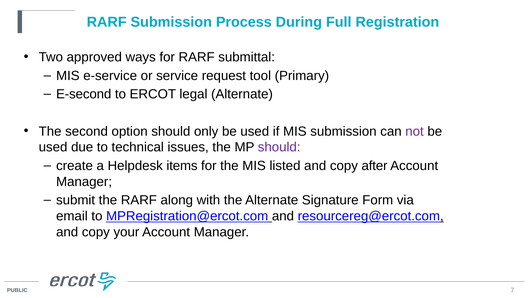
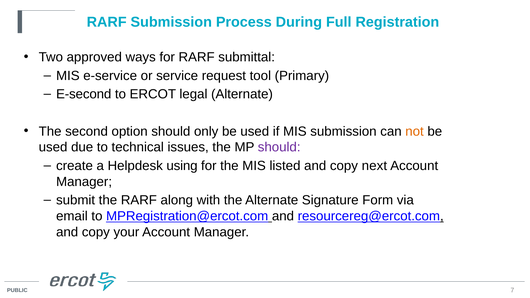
not colour: purple -> orange (415, 131)
items: items -> using (182, 166)
after: after -> next (374, 166)
